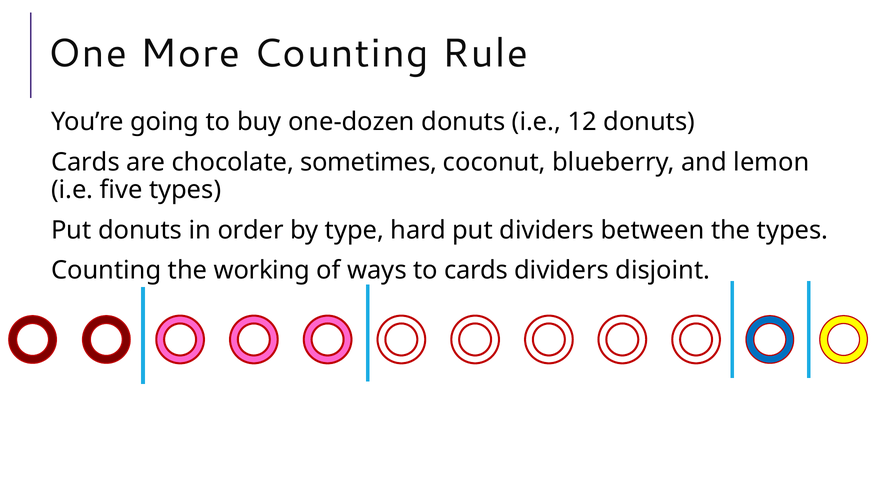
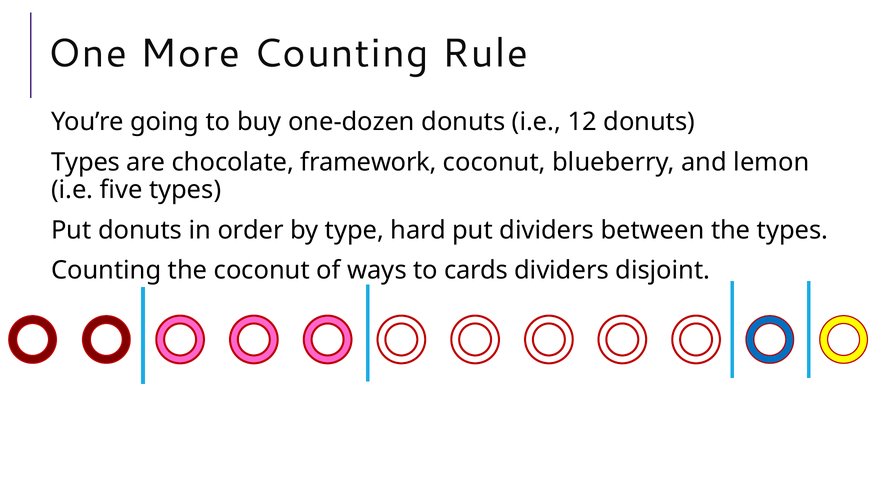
Cards: Cards -> Types (86, 162)
sometimes: sometimes -> framework (369, 162)
the working: working -> coconut (262, 271)
